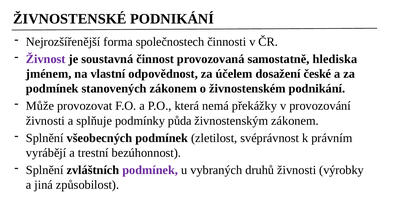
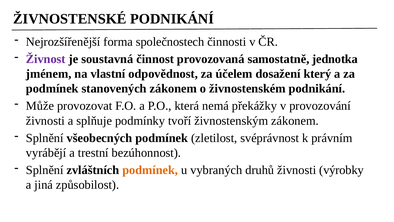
hlediska: hlediska -> jednotka (335, 59)
české: české -> který (317, 74)
půda: půda -> tvoří (180, 120)
podmínek colour: purple -> orange (150, 170)
